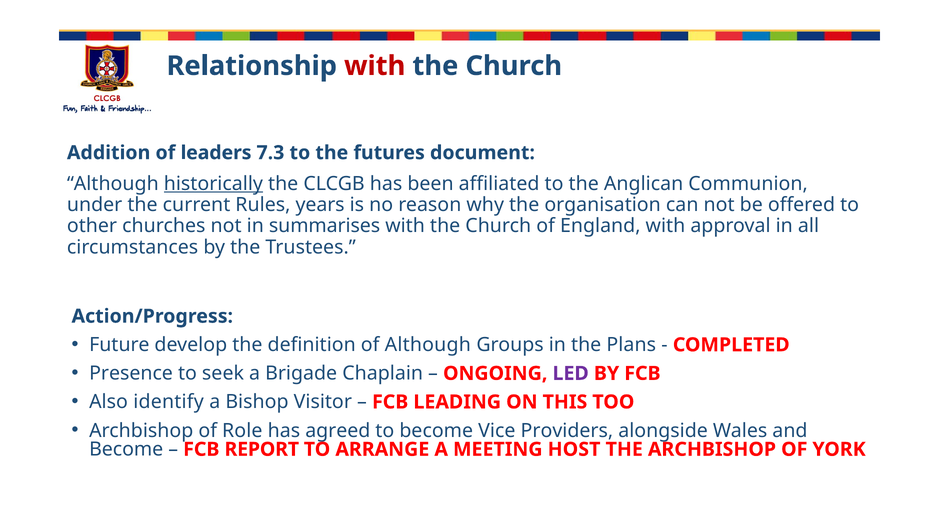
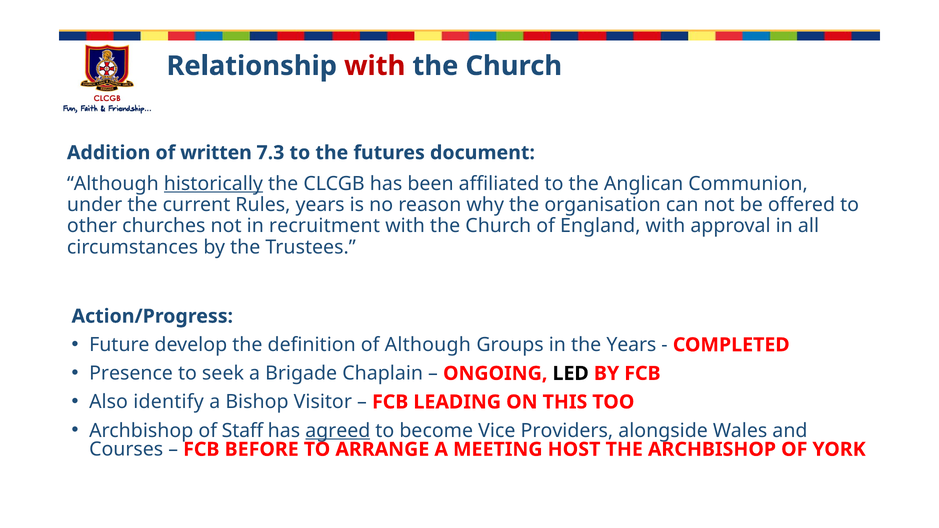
leaders: leaders -> written (216, 153)
summarises: summarises -> recruitment (324, 226)
the Plans: Plans -> Years (631, 345)
LED colour: purple -> black (571, 374)
Role: Role -> Staff (242, 431)
agreed underline: none -> present (338, 431)
Become: Become -> Courses (126, 450)
REPORT: REPORT -> BEFORE (262, 450)
